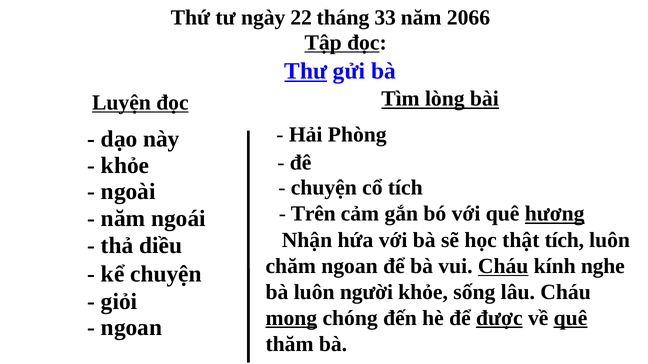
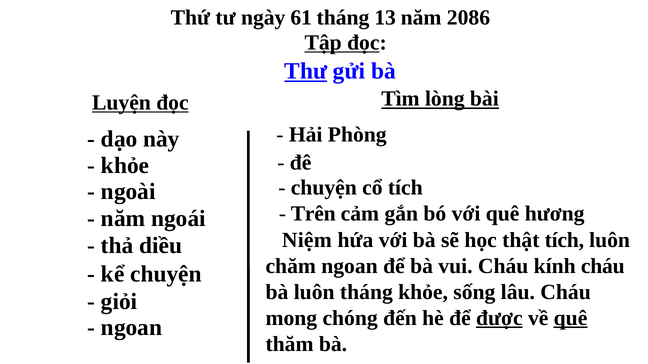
22: 22 -> 61 (301, 18)
33: 33 -> 13 (385, 18)
2066: 2066 -> 2086 (468, 18)
hương underline: present -> none (555, 214)
Nhận: Nhận -> Niệm (307, 241)
Cháu underline: present -> none (503, 267)
kính nghe: nghe -> cháu (603, 267)
luôn người: người -> tháng (366, 293)
mong underline: present -> none (291, 318)
